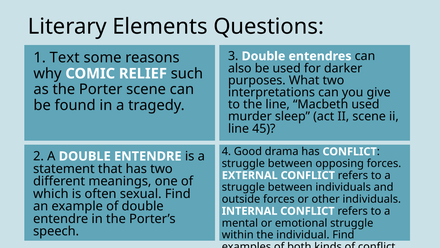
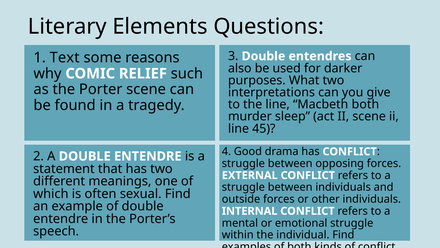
Macbeth used: used -> both (365, 104)
